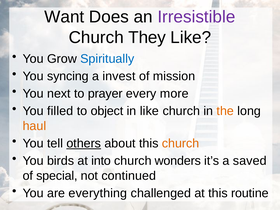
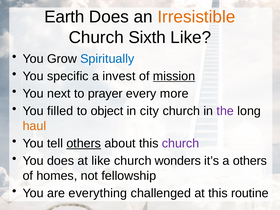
Want: Want -> Earth (64, 17)
Irresistible colour: purple -> orange (196, 17)
They: They -> Sixth (147, 37)
syncing: syncing -> specific (68, 76)
mission underline: none -> present (174, 76)
in like: like -> city (149, 111)
the colour: orange -> purple (225, 111)
church colour: orange -> purple (181, 143)
You birds: birds -> does (61, 161)
at into: into -> like (101, 161)
a saved: saved -> others (250, 161)
special: special -> homes (57, 176)
continued: continued -> fellowship (129, 176)
